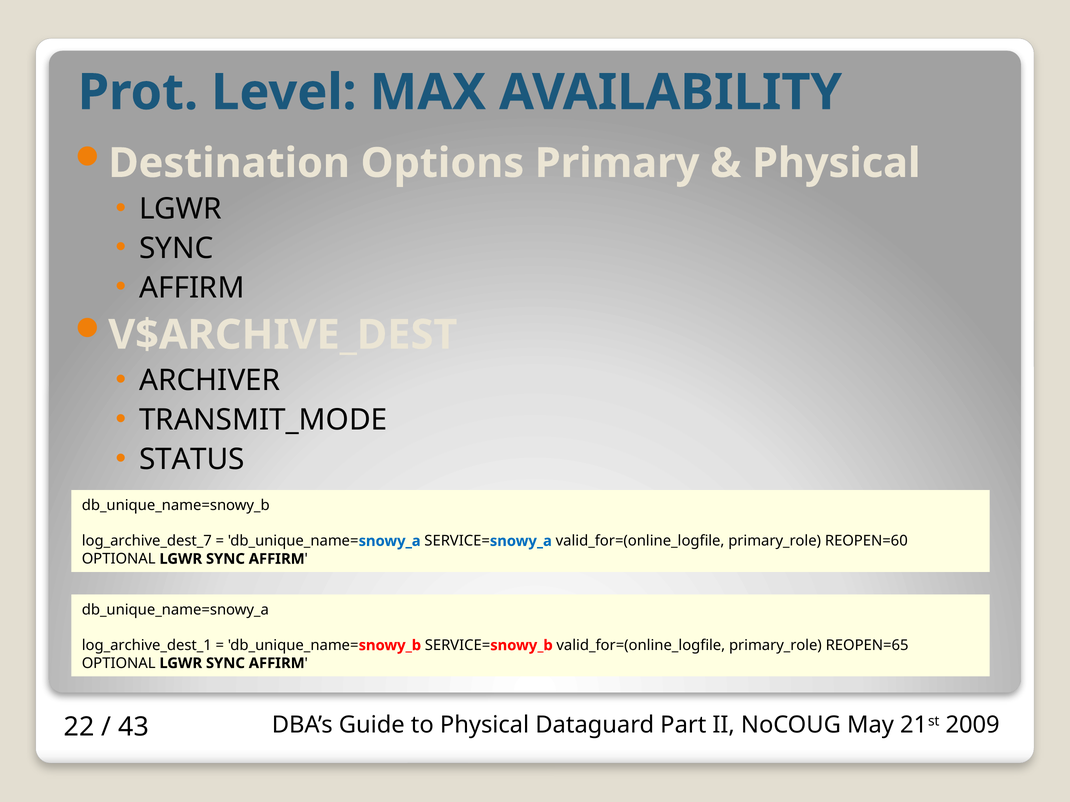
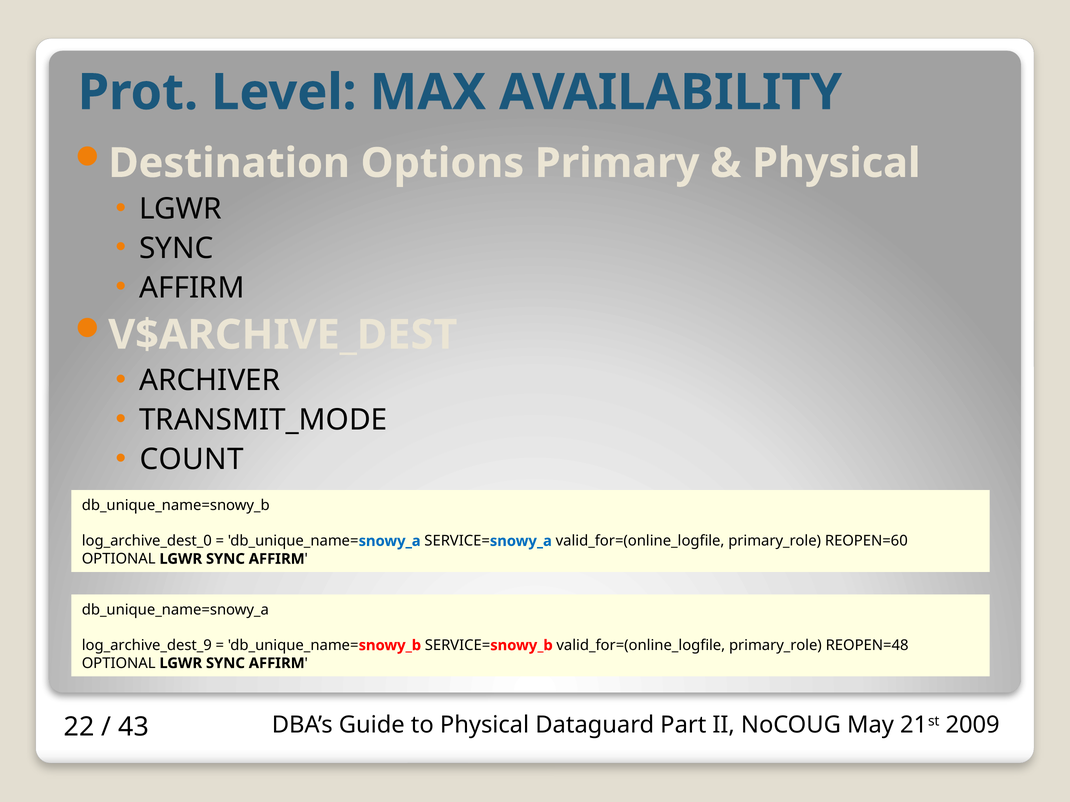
STATUS: STATUS -> COUNT (192, 460)
log_archive_dest_7: log_archive_dest_7 -> log_archive_dest_0 (147, 541)
log_archive_dest_1: log_archive_dest_1 -> log_archive_dest_9 (147, 646)
REOPEN=65: REOPEN=65 -> REOPEN=48 (867, 646)
